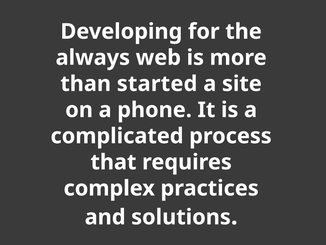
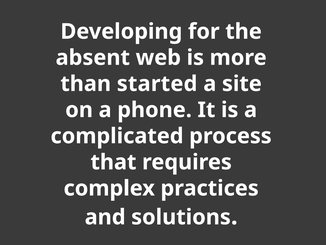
always: always -> absent (93, 58)
